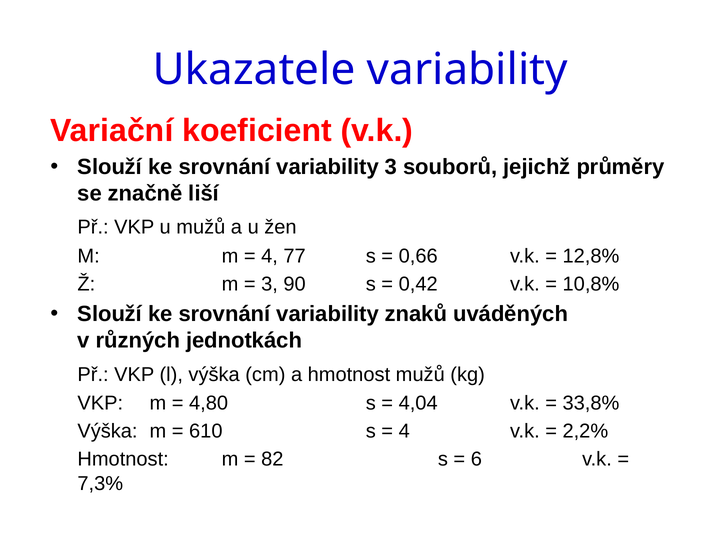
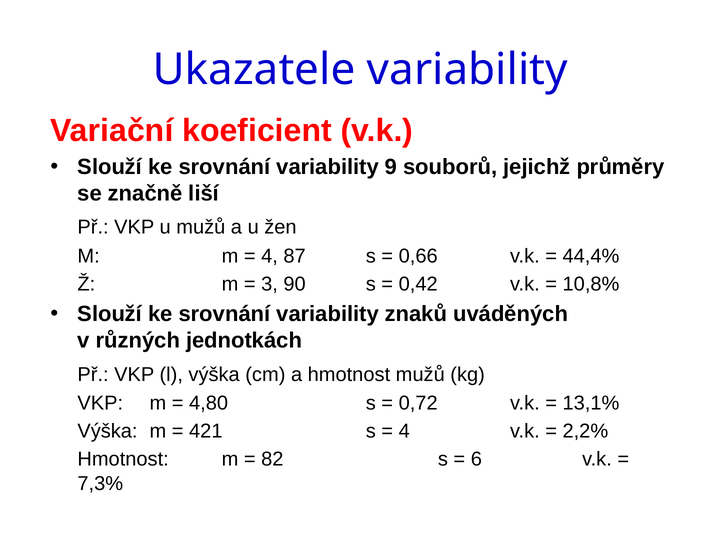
variability 3: 3 -> 9 (391, 167)
77: 77 -> 87 (295, 256)
12,8%: 12,8% -> 44,4% (591, 256)
4,04: 4,04 -> 0,72 (418, 403)
33,8%: 33,8% -> 13,1% (591, 403)
610: 610 -> 421 (206, 431)
